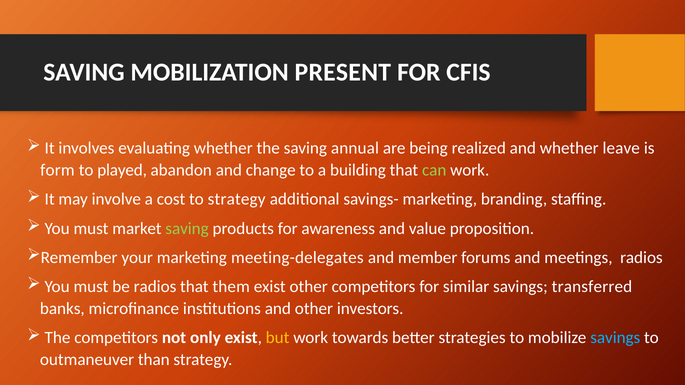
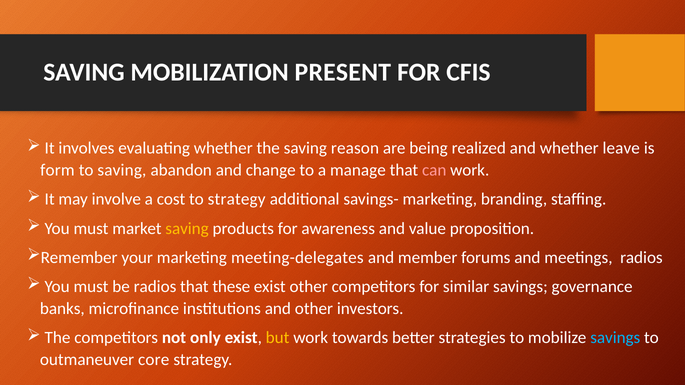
annual: annual -> reason (355, 148)
to played: played -> saving (122, 170)
building: building -> manage (358, 170)
can colour: light green -> pink (434, 170)
saving colour: light green -> yellow (187, 229)
them: them -> these (231, 287)
transferred: transferred -> governance (592, 287)
than: than -> core (154, 360)
